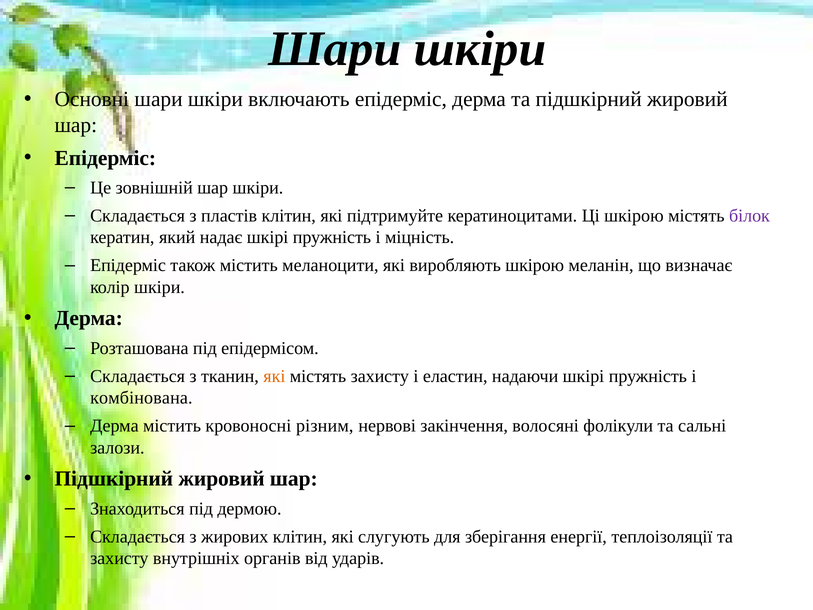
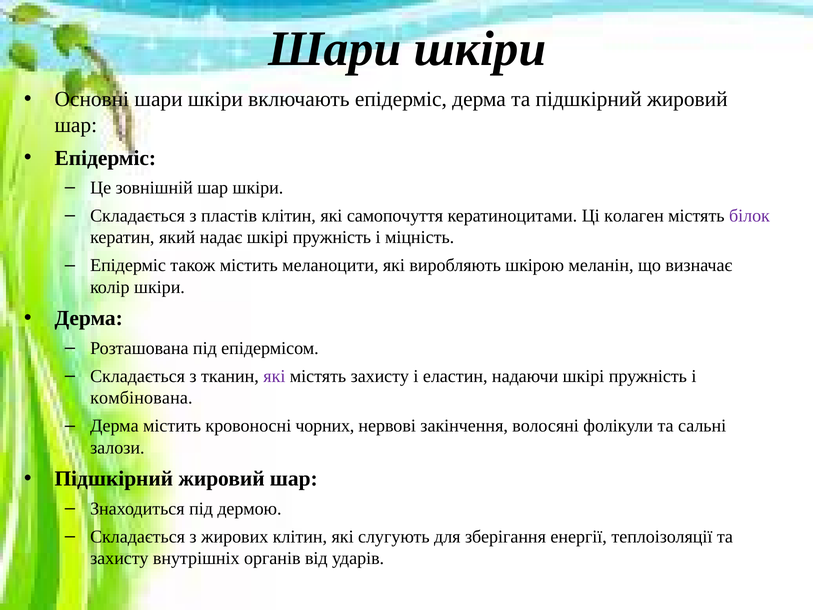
підтримуйте: підтримуйте -> самопочуття (395, 216)
Ці шкірою: шкірою -> колаген (634, 216)
які colour: orange -> purple (274, 376)
різним: різним -> чорних (325, 426)
